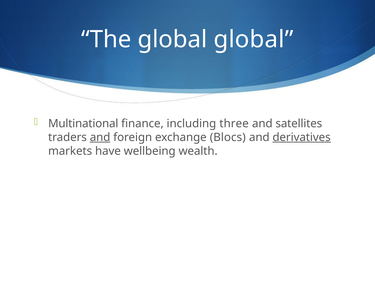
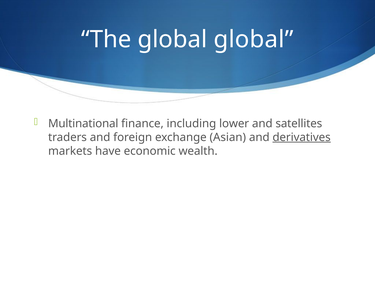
three: three -> lower (234, 123)
and underline: present -> none (100, 137)
Blocs: Blocs -> Asian (228, 137)
wellbeing: wellbeing -> economic (150, 151)
